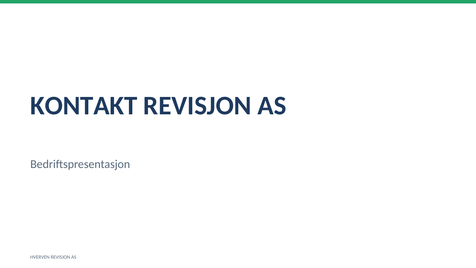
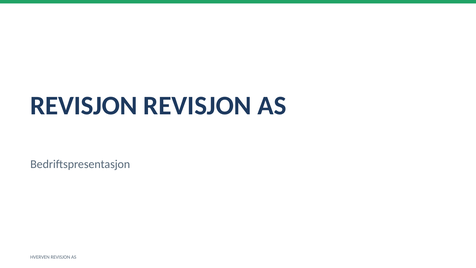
KONTAKT: KONTAKT -> REVISJON (84, 106)
